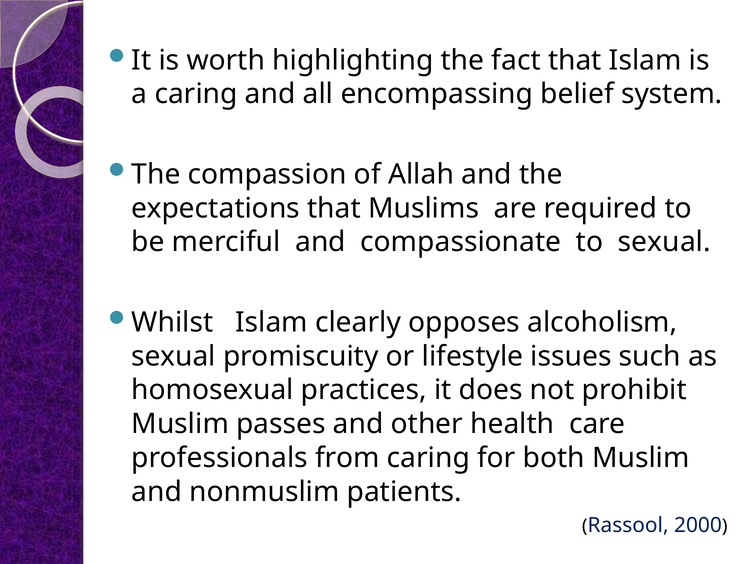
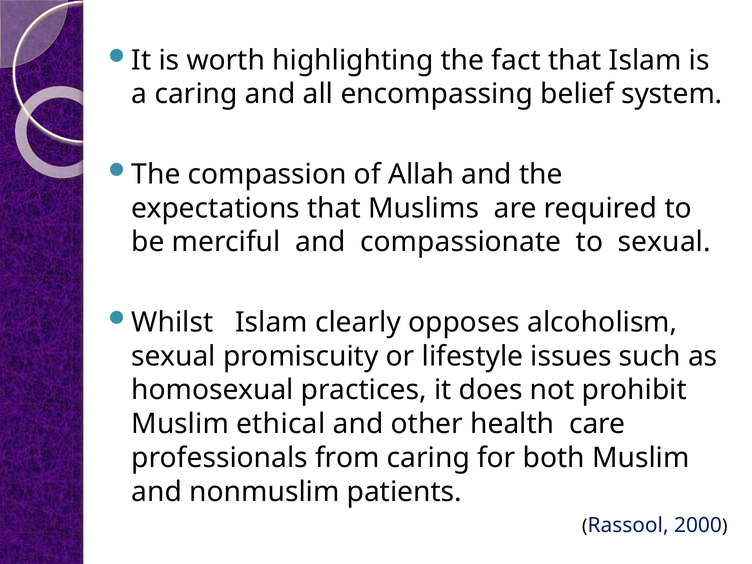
passes: passes -> ethical (281, 424)
